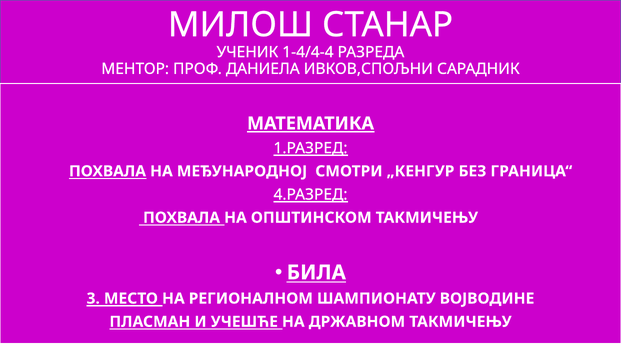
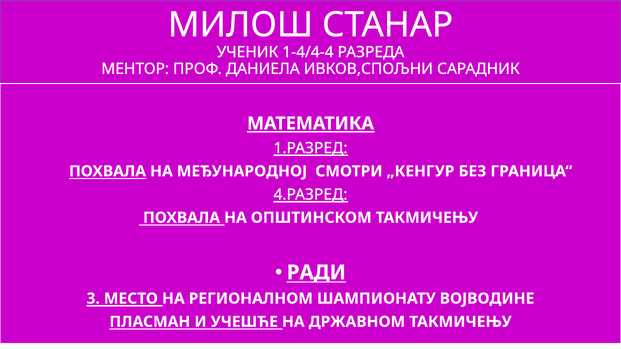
БИЛА: БИЛА -> РАДИ (316, 273)
